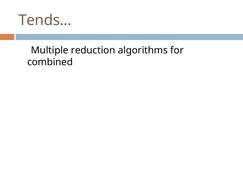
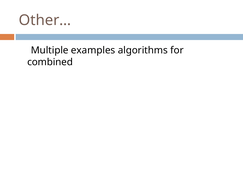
Tends…: Tends… -> Other… (45, 20)
reduction: reduction -> examples (93, 50)
